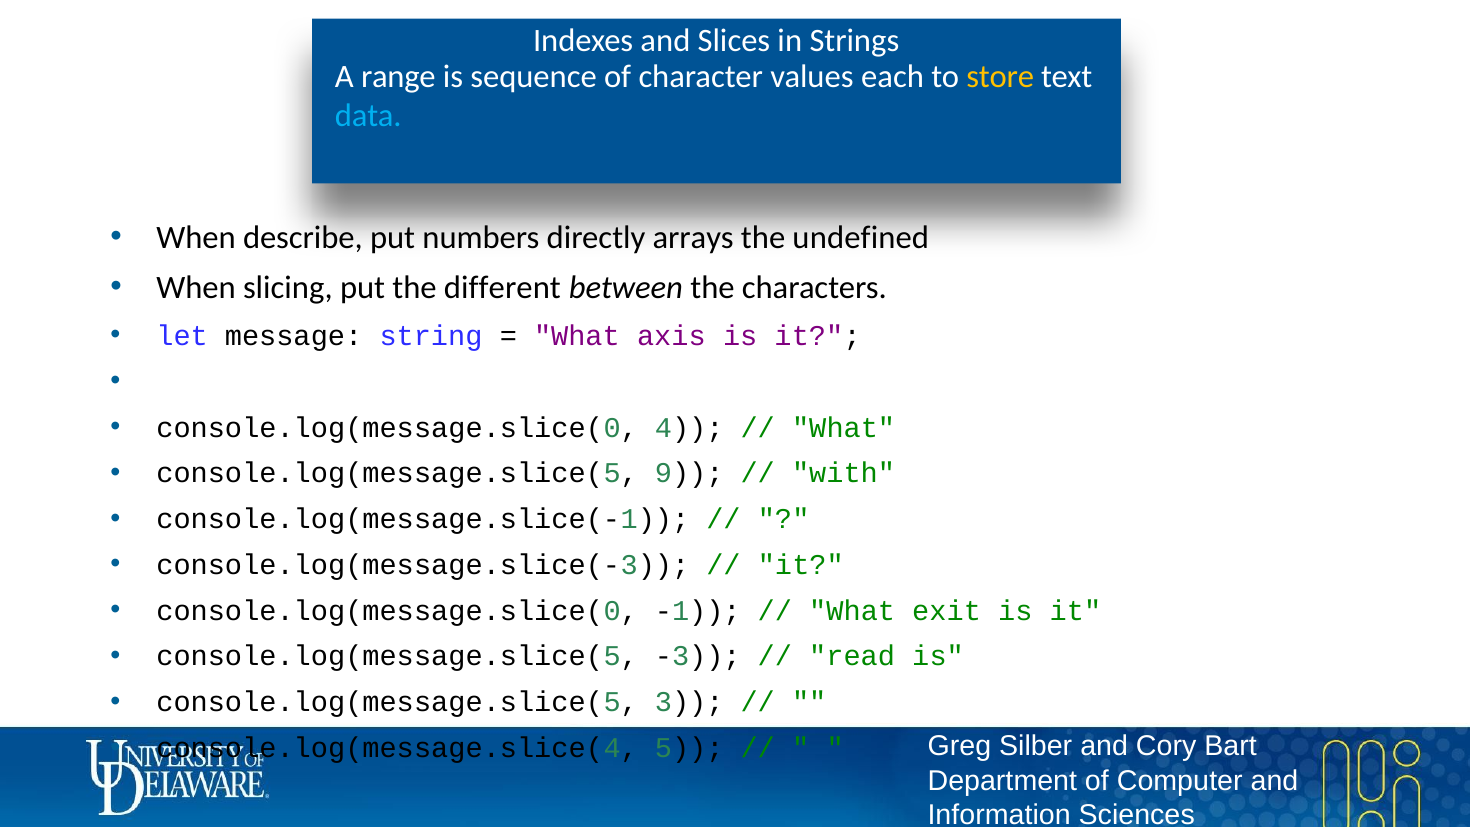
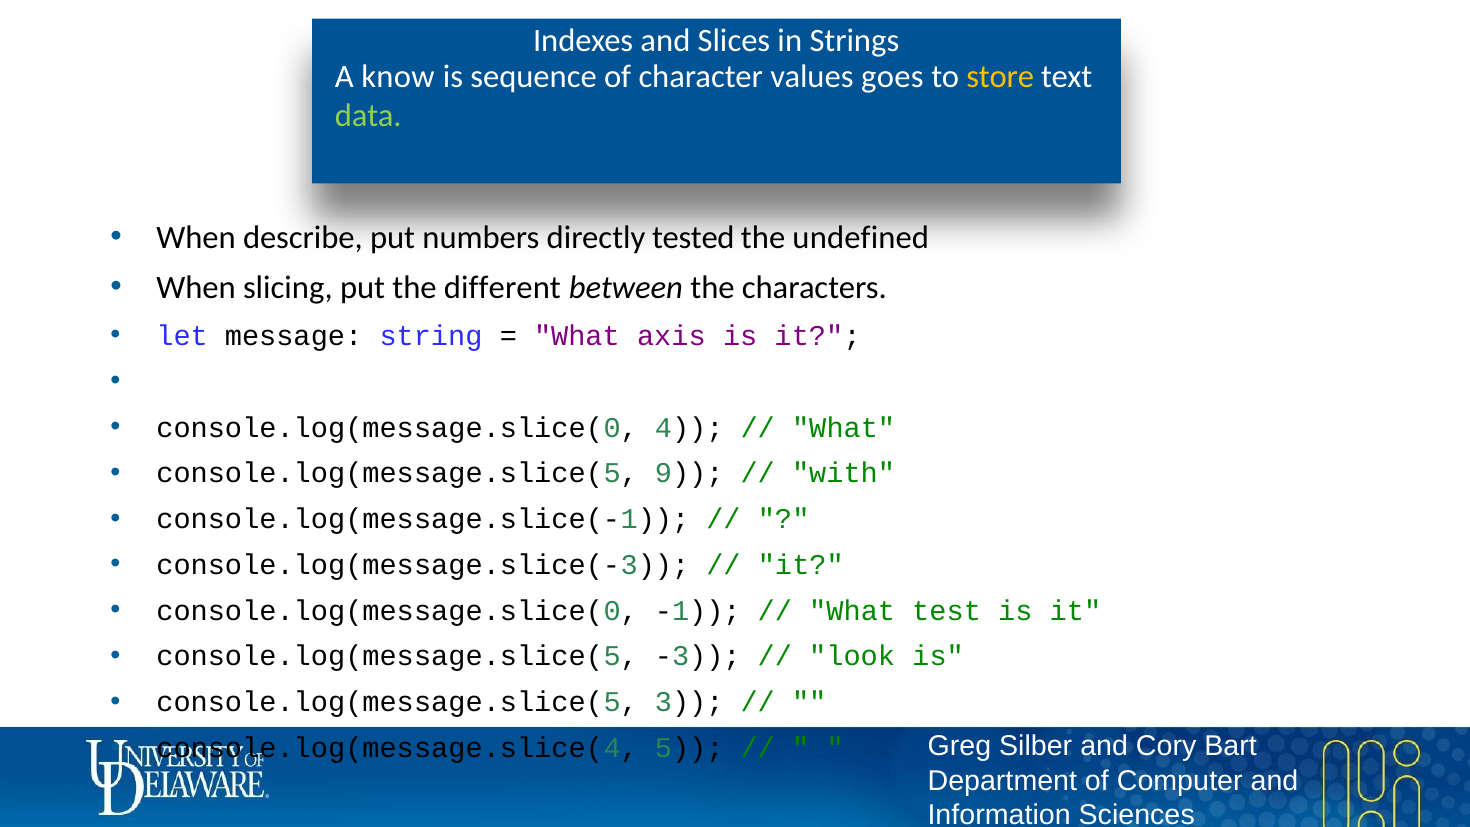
range: range -> know (398, 76)
each: each -> goes (892, 76)
data colour: light blue -> light green (368, 115)
arrays: arrays -> tested (693, 237)
exit: exit -> test (947, 611)
read: read -> look (852, 656)
